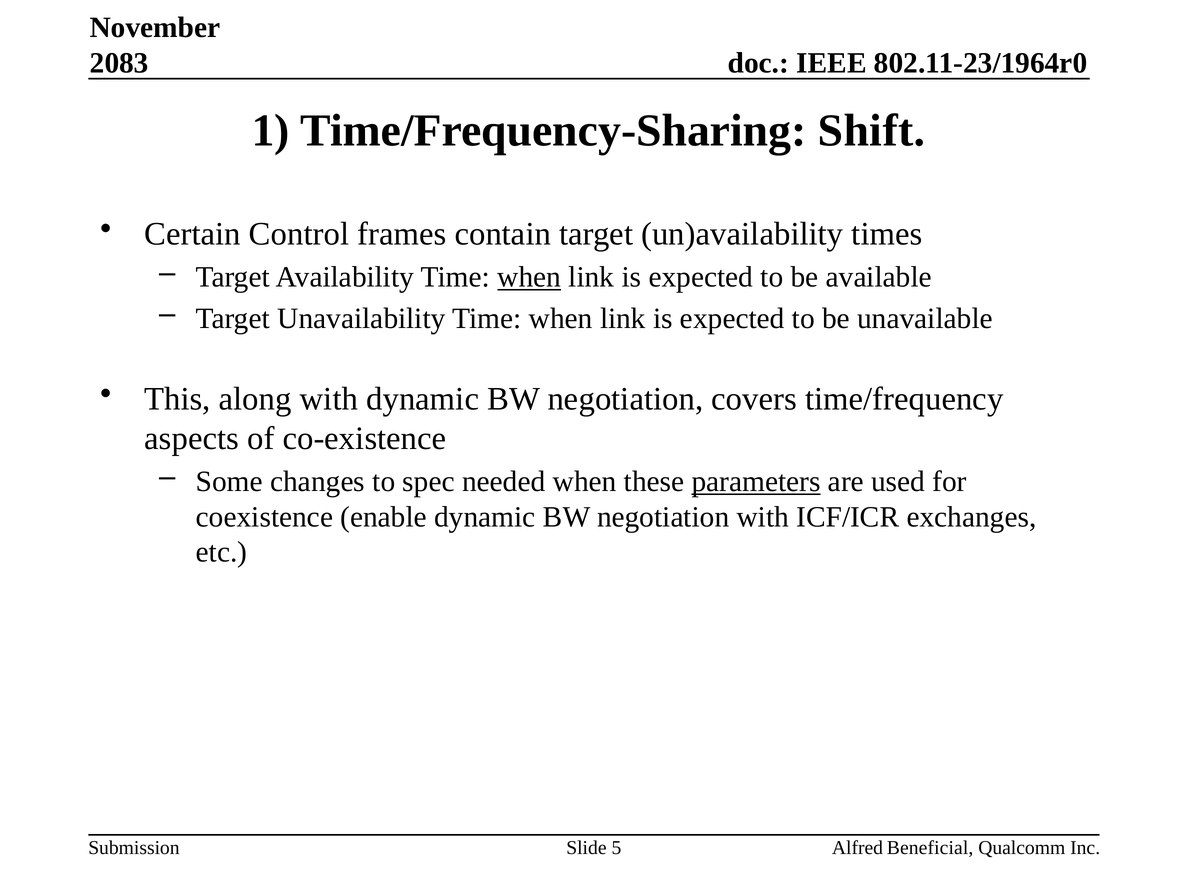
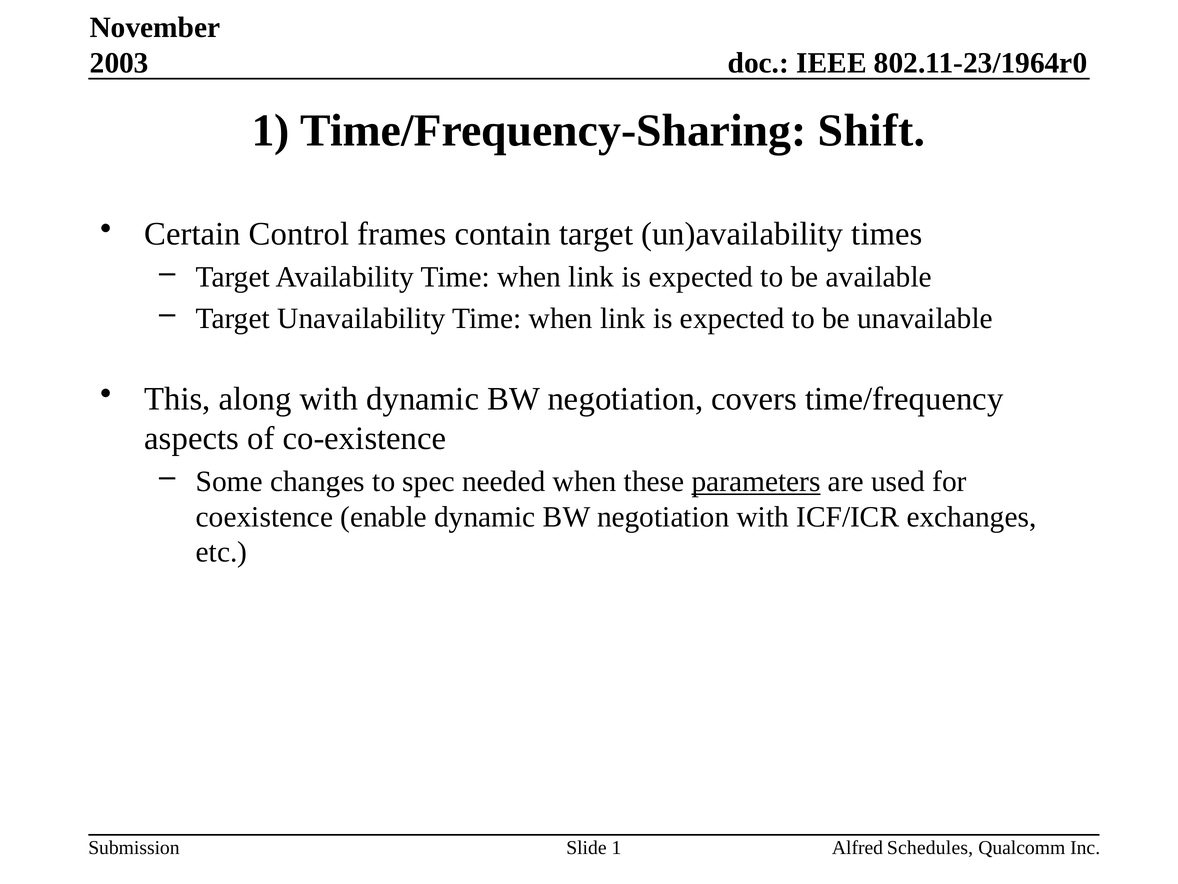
2083: 2083 -> 2003 (119, 63)
when underline: present -> none (529, 277)
Slide 5: 5 -> 1 (616, 847)
Beneficial: Beneficial -> Schedules (930, 847)
